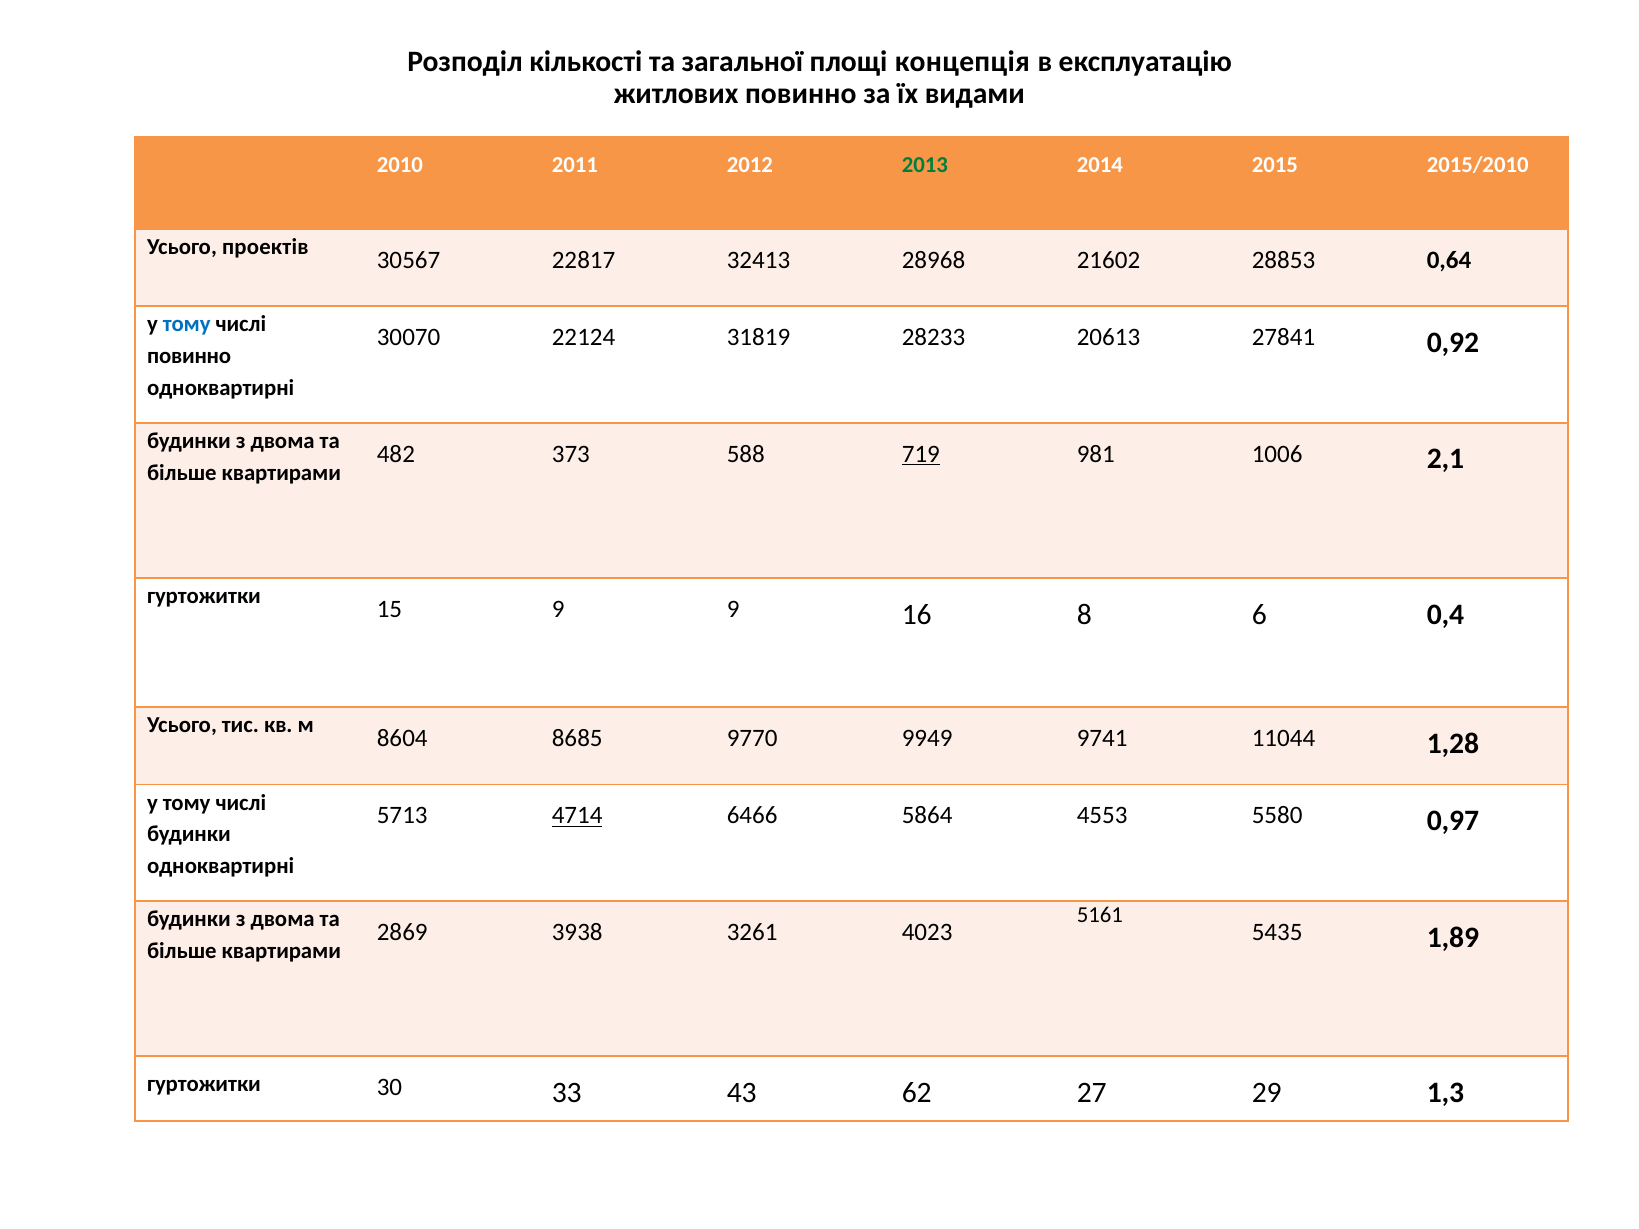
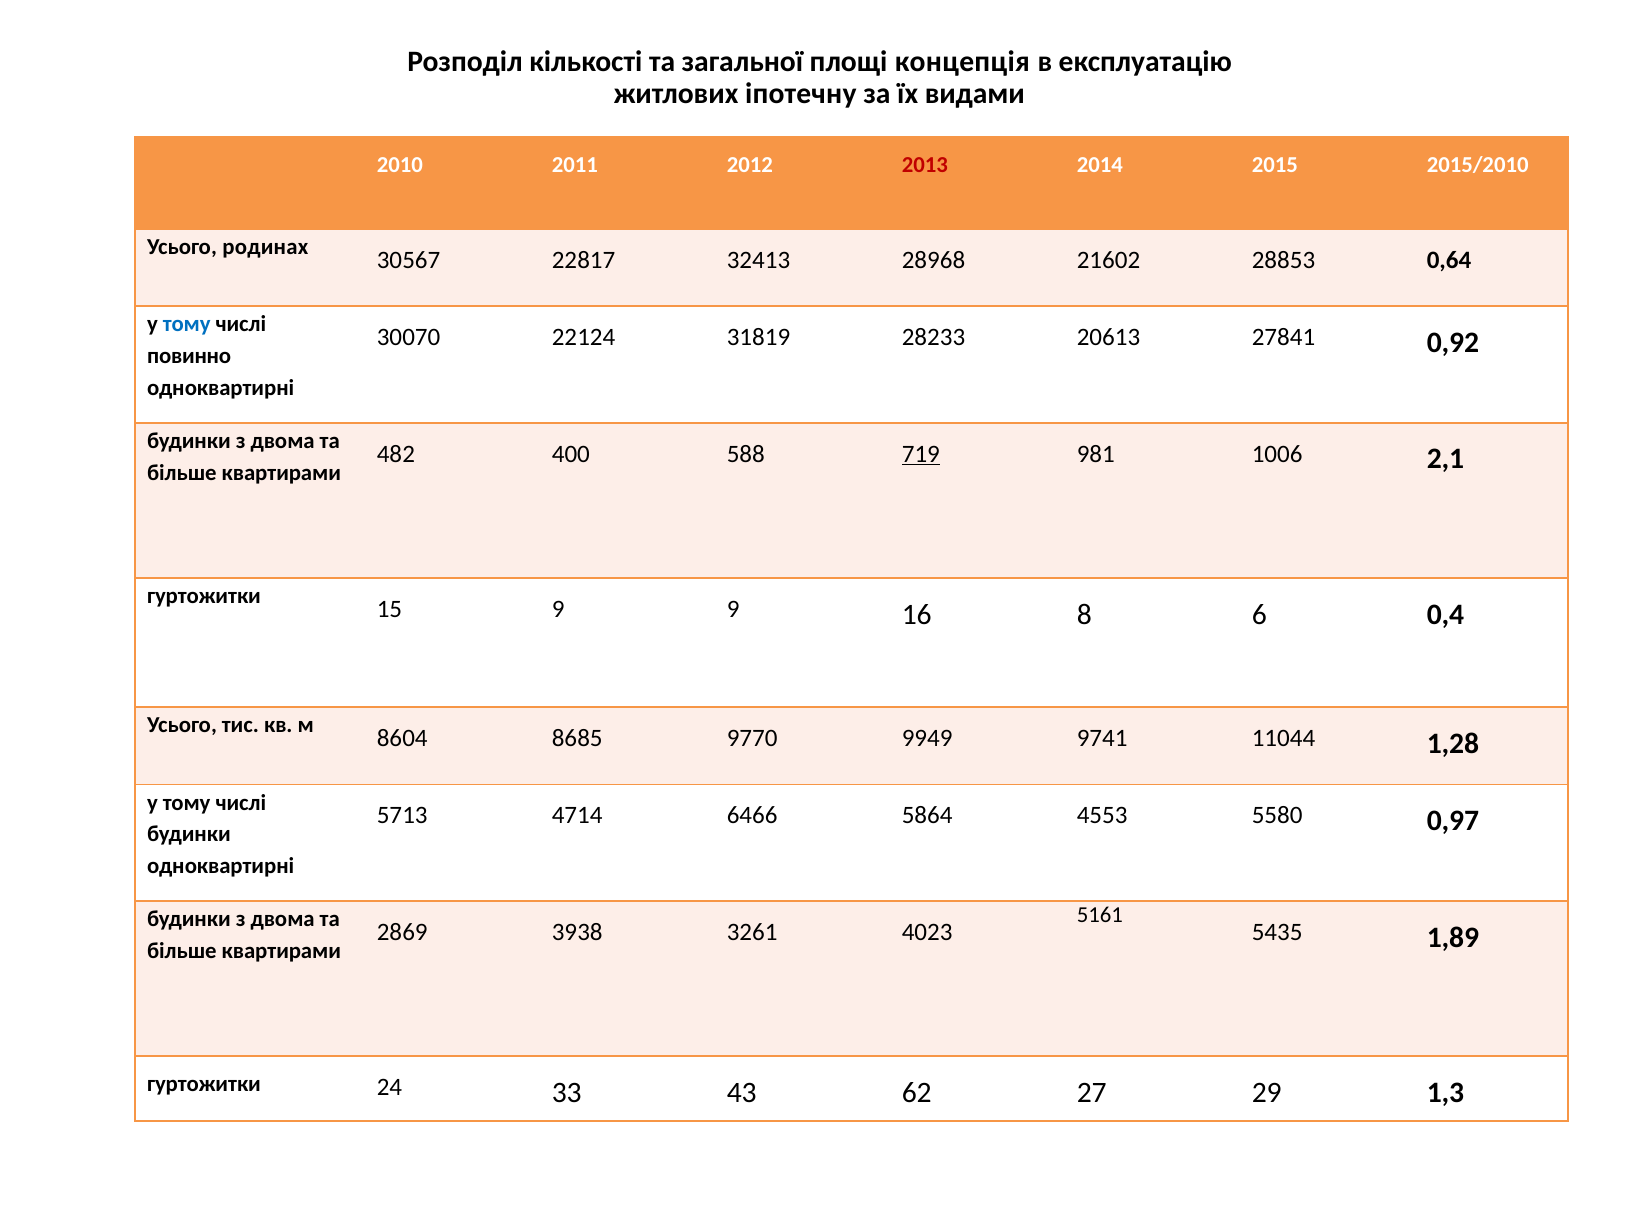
житлових повинно: повинно -> іпотечну (801, 94)
2013 colour: green -> red (925, 165)
проектів: проектів -> родинах (265, 247)
373: 373 -> 400 (571, 454)
4714 underline: present -> none (577, 816)
30: 30 -> 24 (389, 1088)
